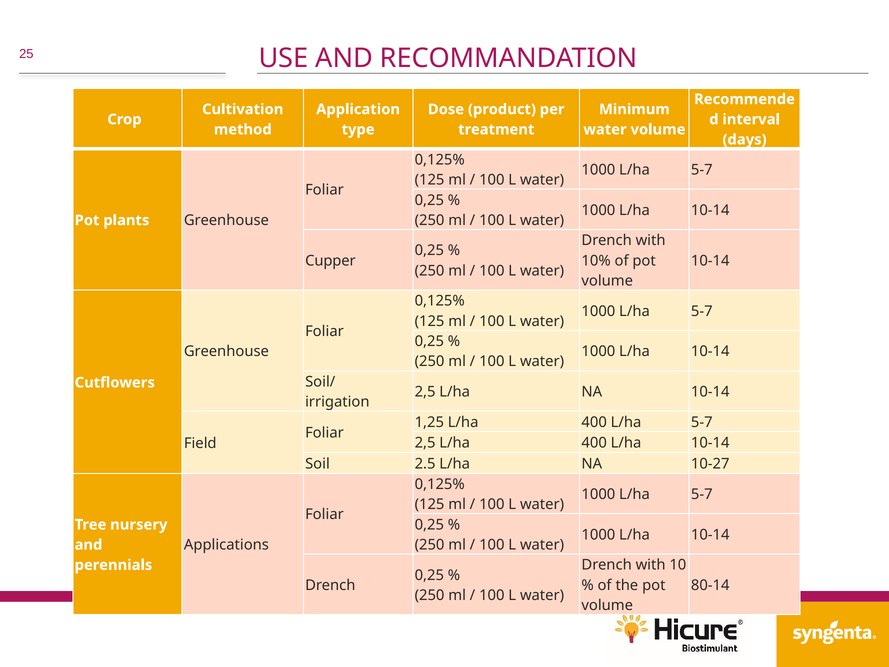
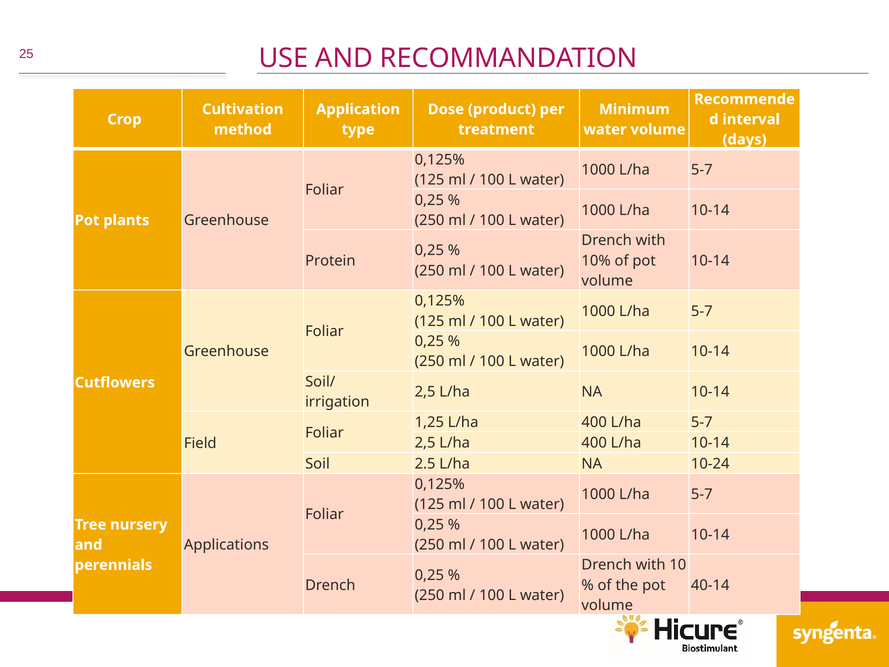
Cupper: Cupper -> Protein (330, 261)
10-27: 10-27 -> 10-24 (710, 464)
80-14: 80-14 -> 40-14 (710, 585)
